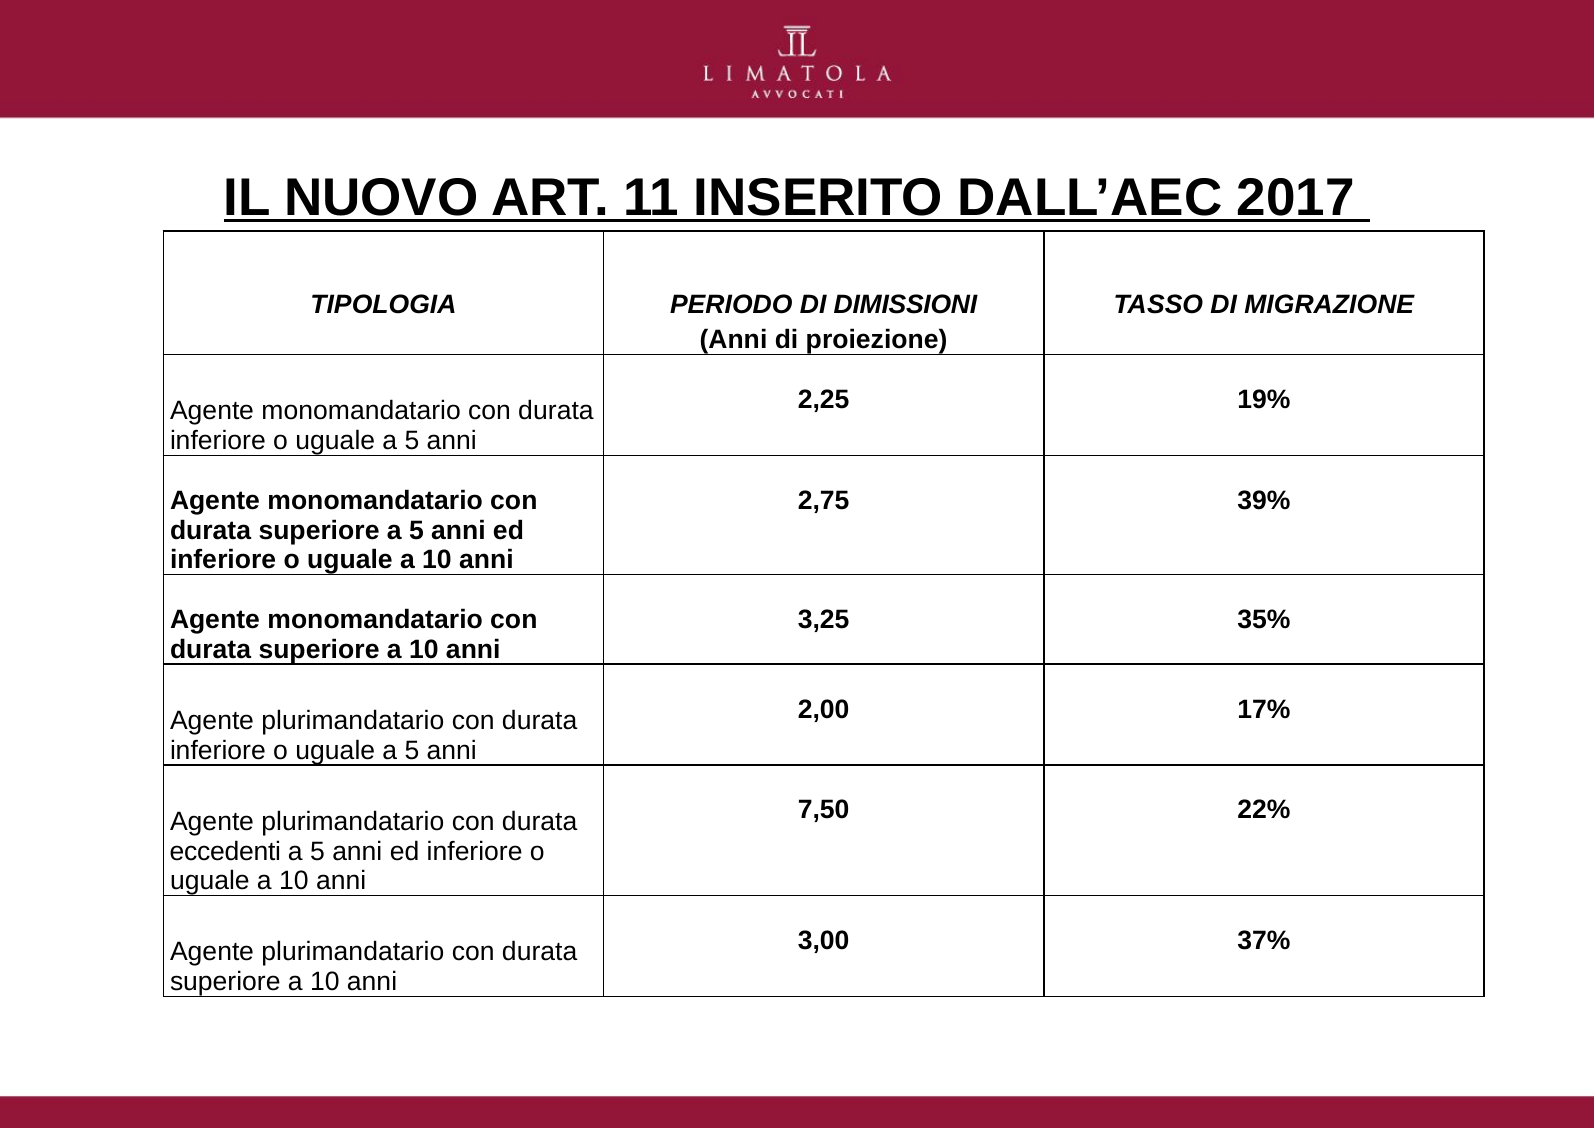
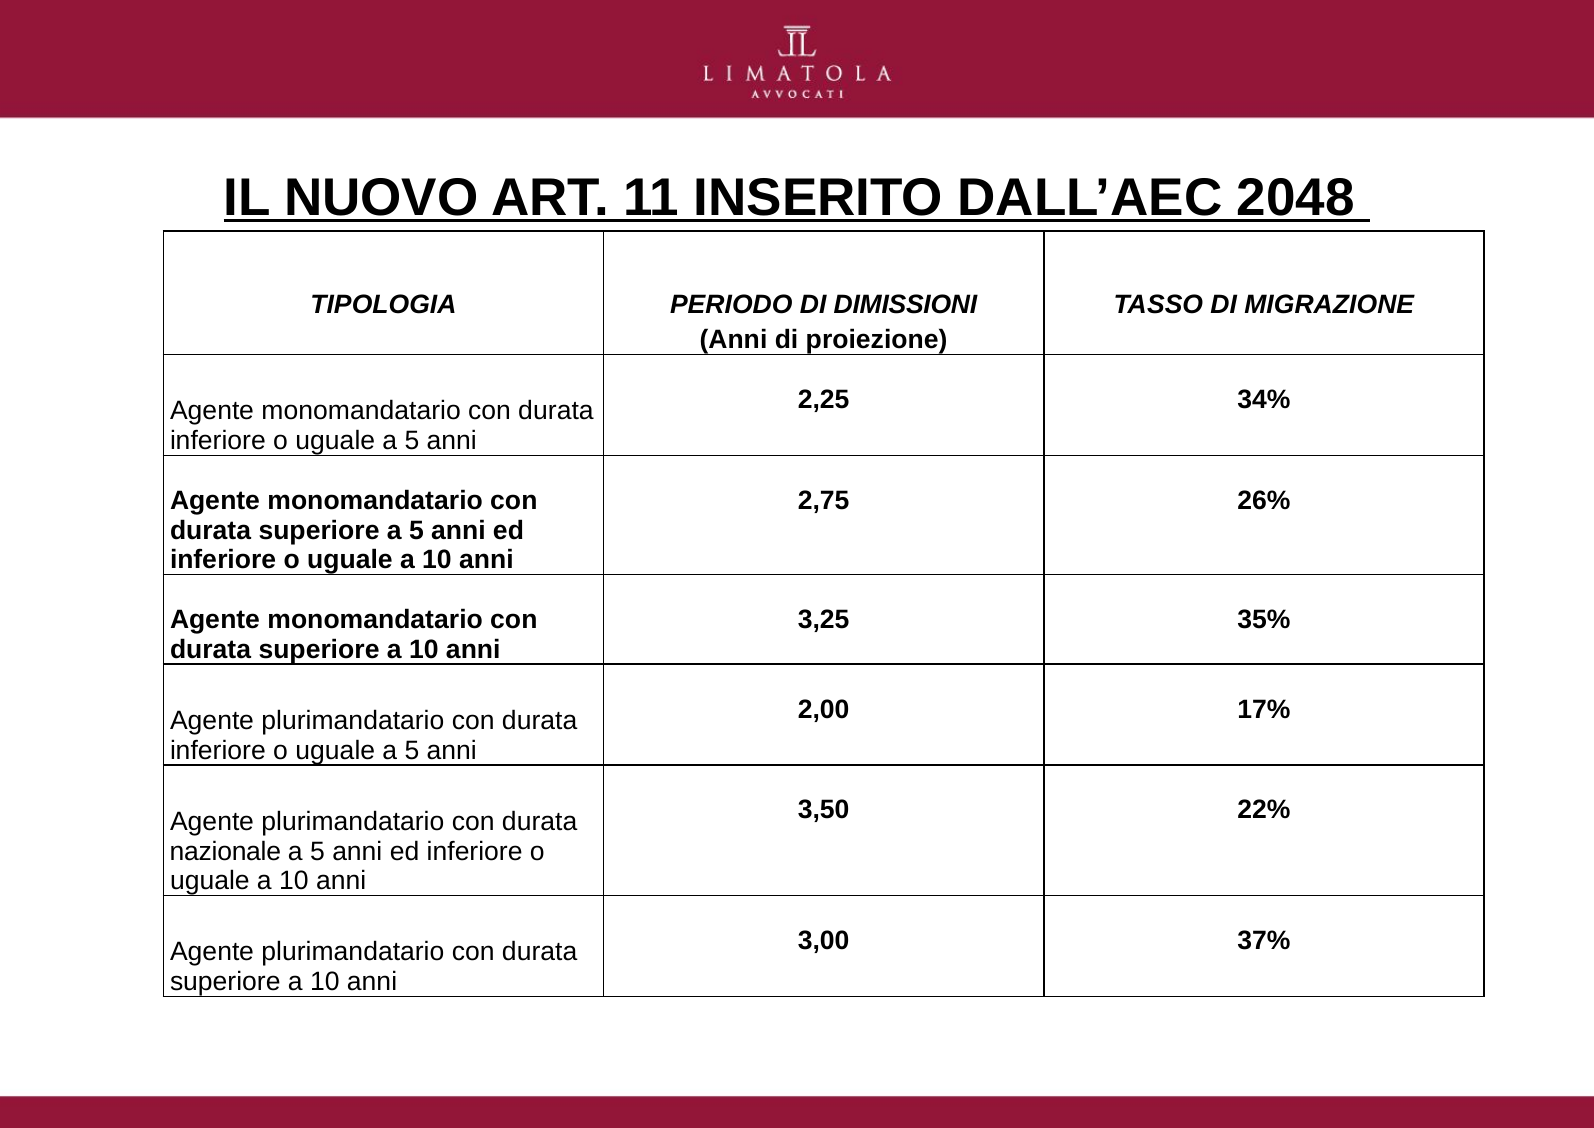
2017: 2017 -> 2048 (1296, 198)
19%: 19% -> 34% (1264, 400)
39%: 39% -> 26% (1264, 501)
7,50: 7,50 -> 3,50 (824, 810)
eccedenti: eccedenti -> nazionale (225, 851)
